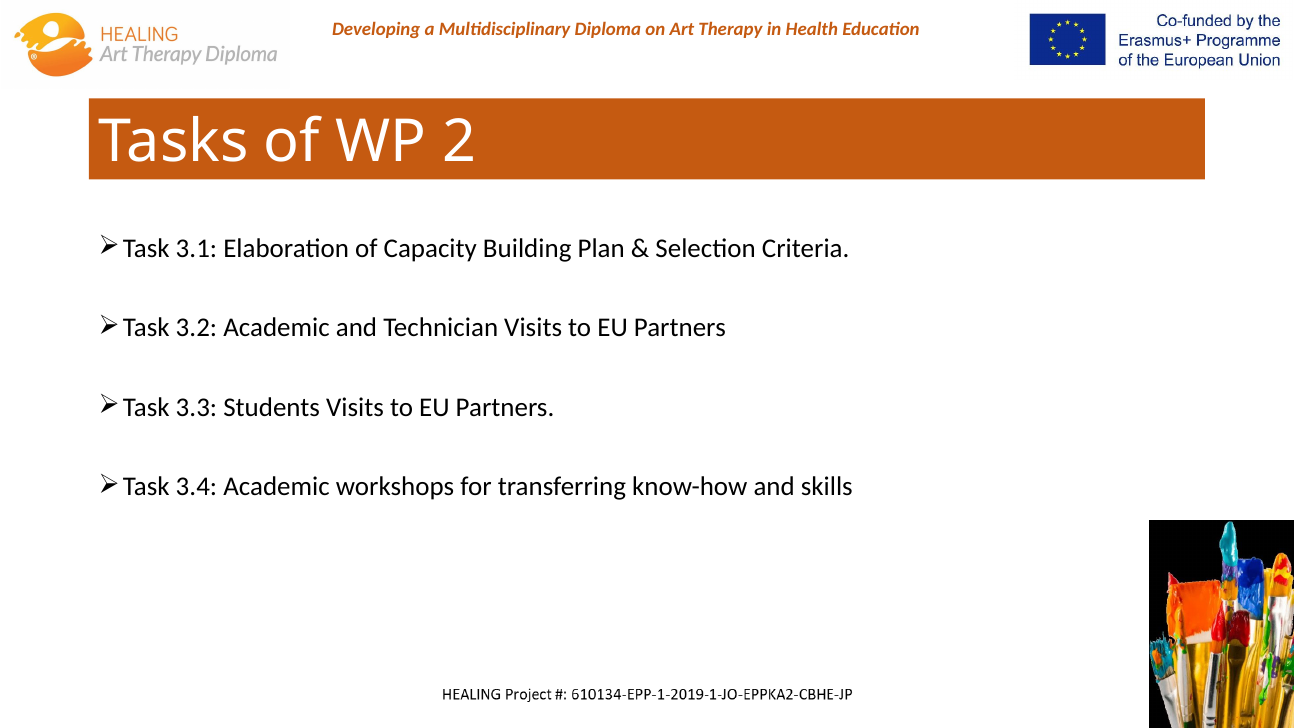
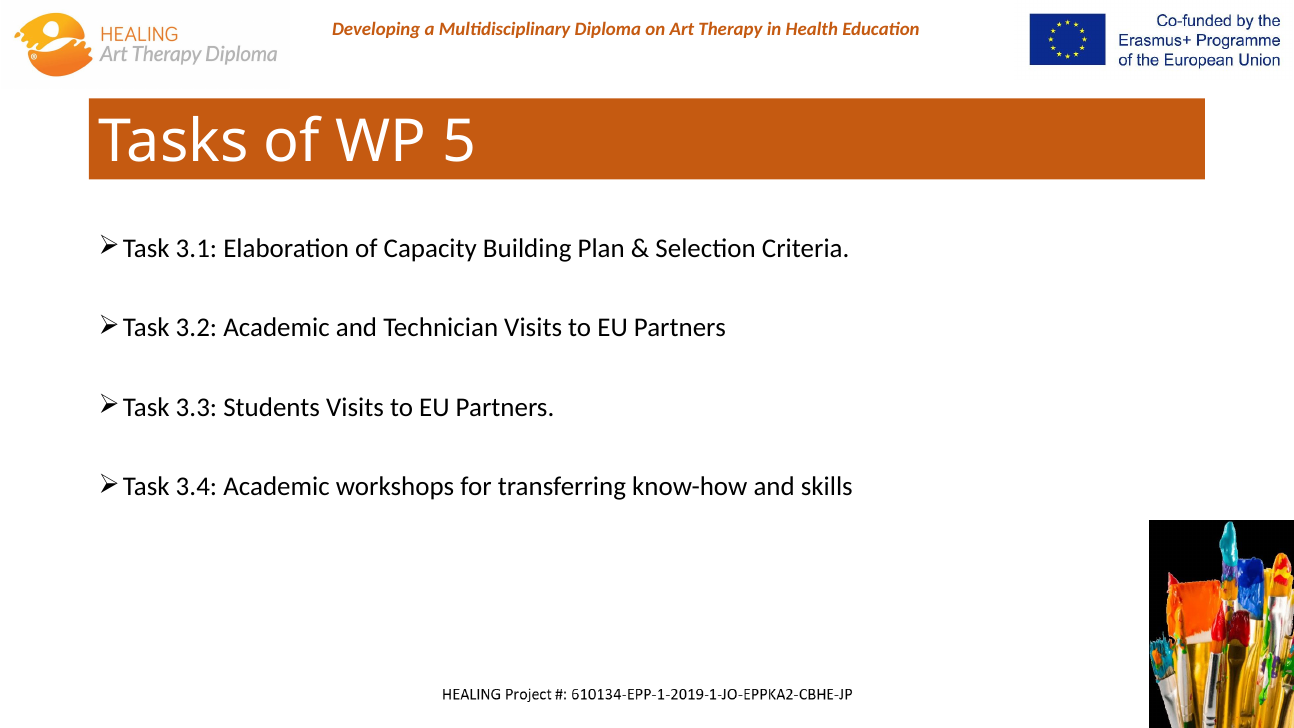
2: 2 -> 5 (459, 142)
